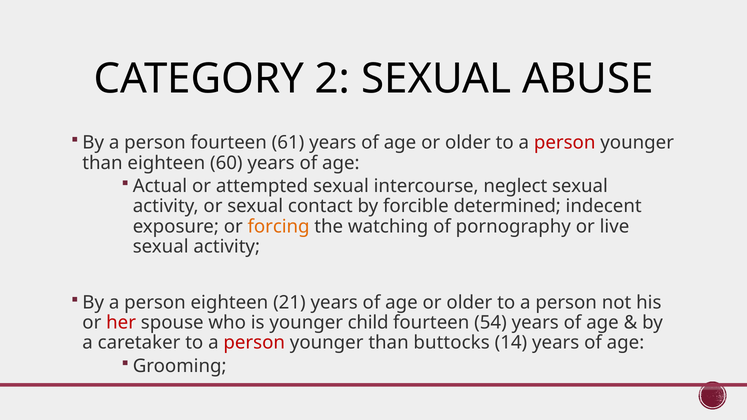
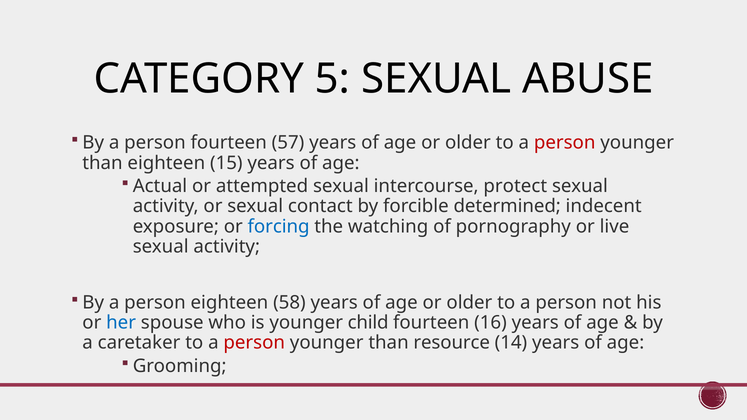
2: 2 -> 5 (333, 79)
61: 61 -> 57 (288, 143)
60: 60 -> 15 (226, 163)
neglect: neglect -> protect (515, 186)
forcing colour: orange -> blue (279, 227)
21: 21 -> 58 (289, 303)
her colour: red -> blue (121, 323)
54: 54 -> 16 (490, 323)
buttocks: buttocks -> resource (452, 343)
